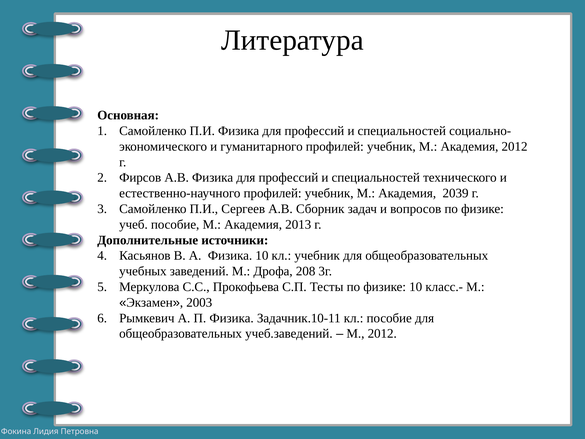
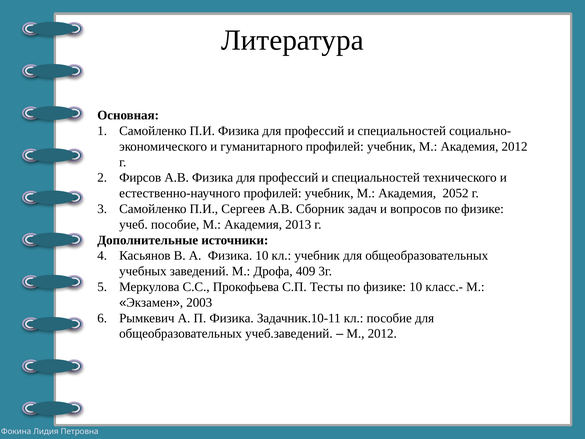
2039: 2039 -> 2052 (456, 193)
208: 208 -> 409 (306, 271)
